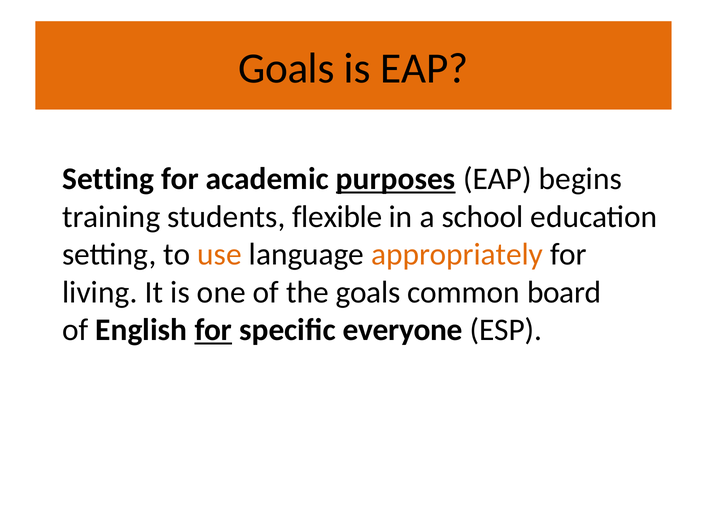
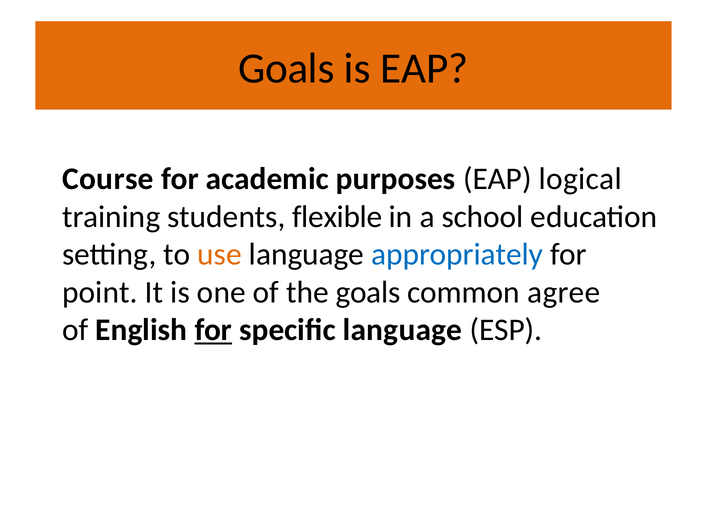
Setting: Setting -> Course (108, 179)
purposes underline: present -> none (396, 179)
begins: begins -> logical (580, 179)
appropriately colour: orange -> blue (457, 255)
living: living -> point (100, 292)
board: board -> agree (564, 292)
specific everyone: everyone -> language (402, 330)
